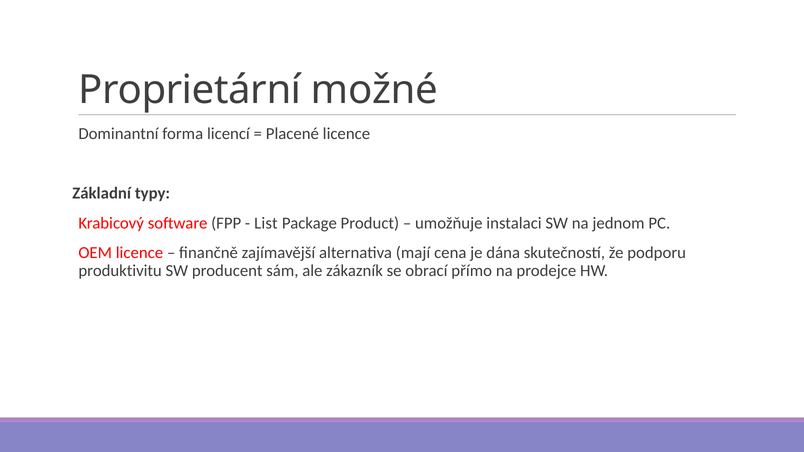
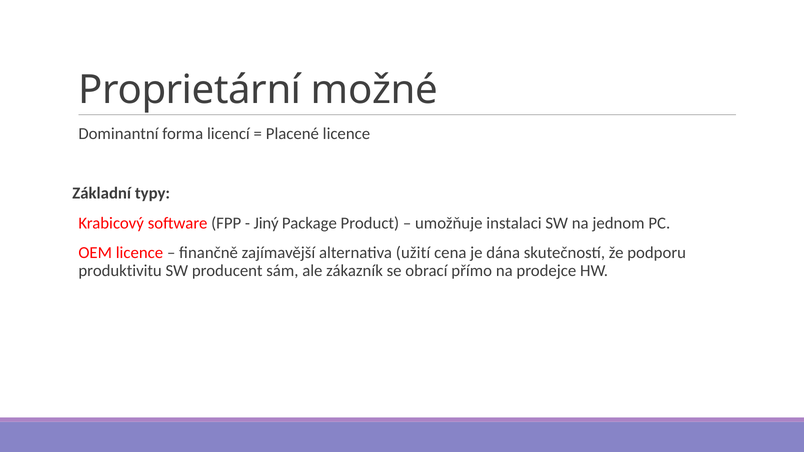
List: List -> Jiný (266, 223)
mají: mají -> užití (413, 253)
